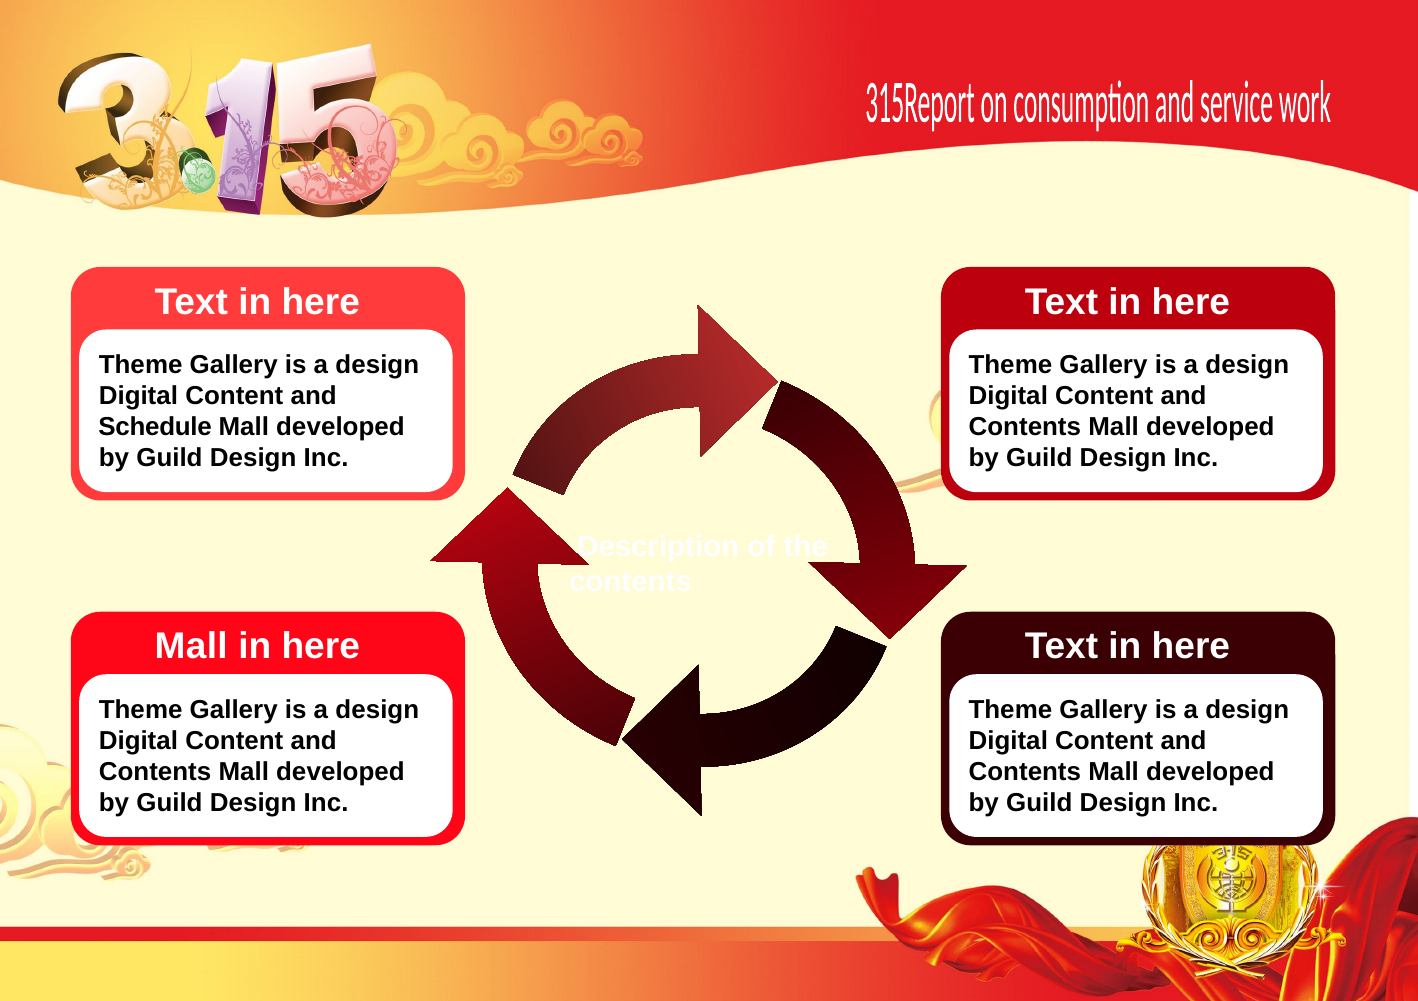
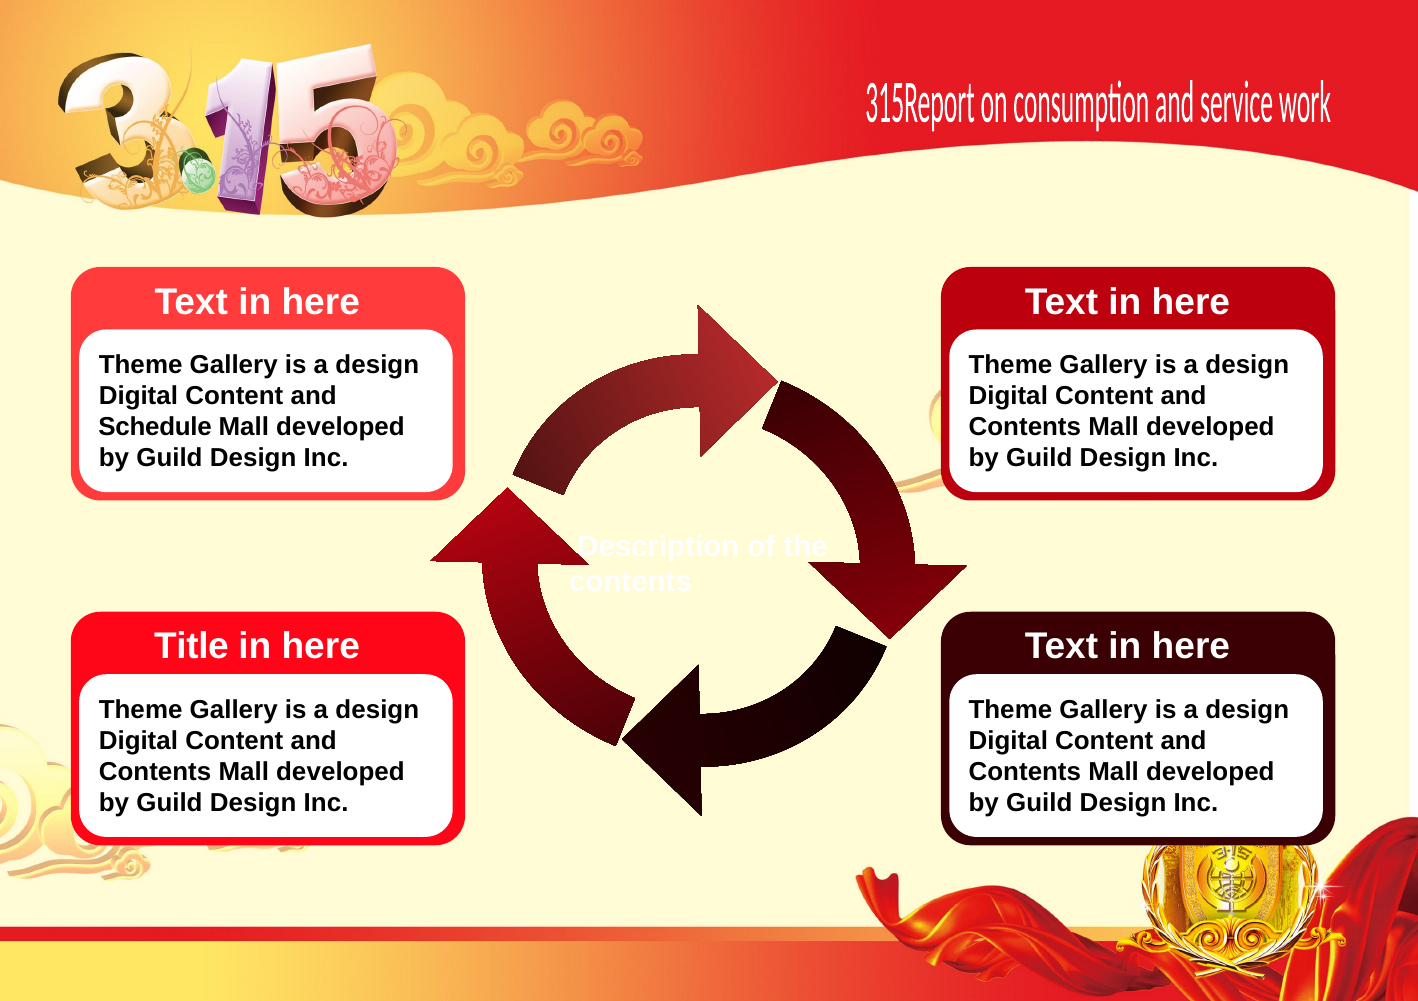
Mall: Mall -> Title (191, 646)
